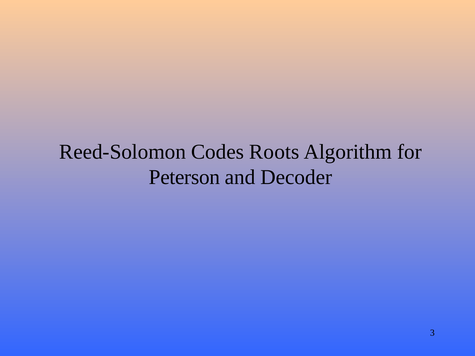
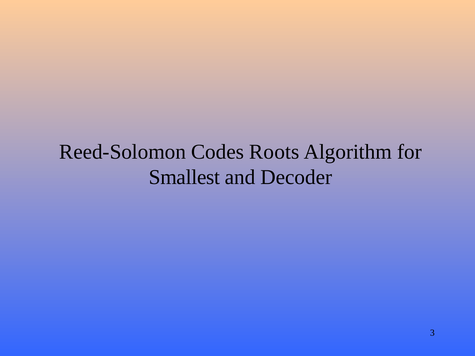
Peterson: Peterson -> Smallest (184, 177)
